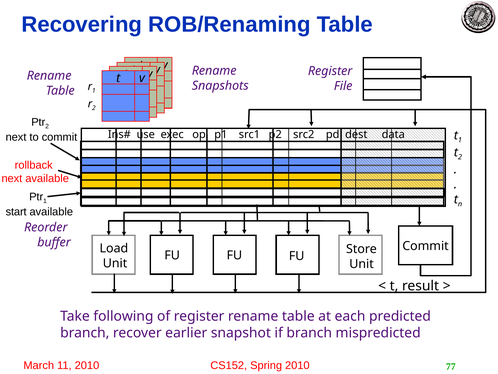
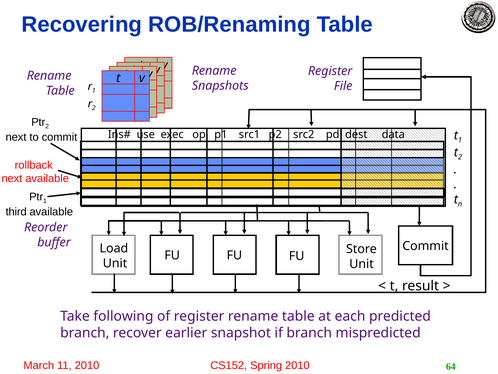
start: start -> third (16, 212)
77: 77 -> 64 (451, 366)
